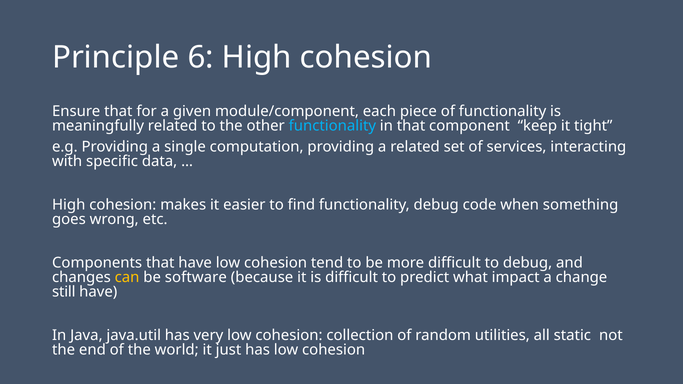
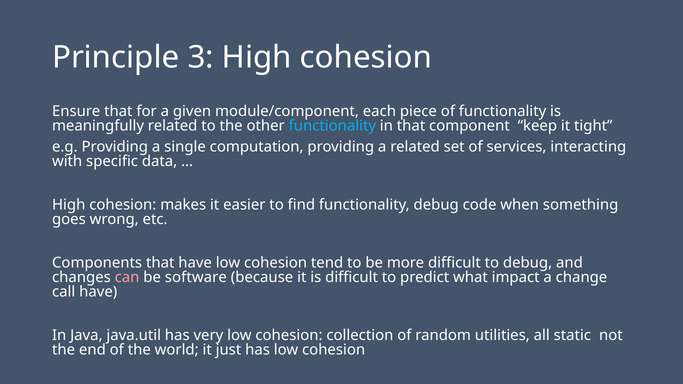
6: 6 -> 3 (201, 57)
can colour: yellow -> pink (127, 277)
still: still -> call (64, 292)
